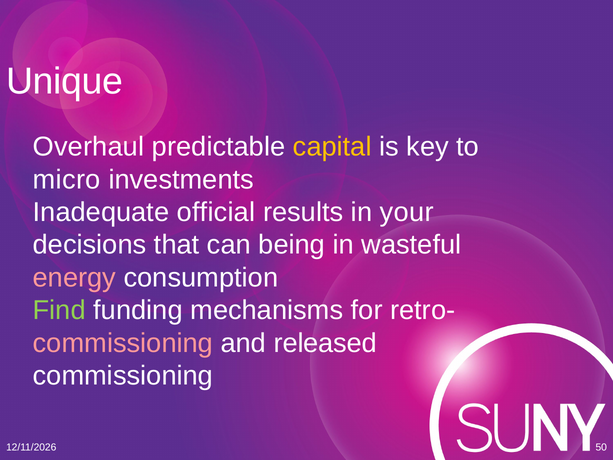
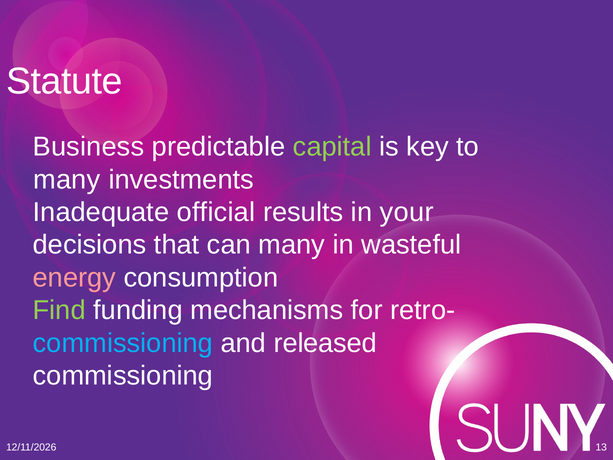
Unique: Unique -> Statute (64, 82)
Overhaul: Overhaul -> Business (89, 147)
capital colour: yellow -> light green (332, 147)
micro: micro -> many (67, 179)
can being: being -> many (292, 245)
commissioning colour: pink -> light blue (123, 343)
50: 50 -> 13 (601, 447)
